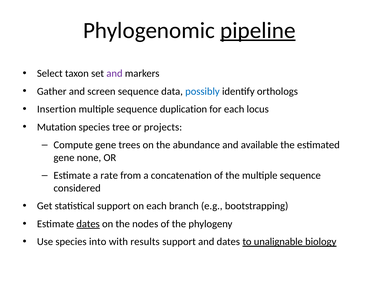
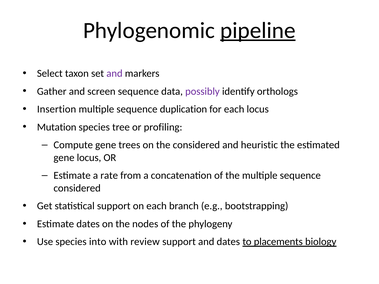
possibly colour: blue -> purple (202, 91)
projects: projects -> profiling (163, 127)
the abundance: abundance -> considered (196, 145)
available: available -> heuristic (259, 145)
gene none: none -> locus (89, 158)
dates underline: present -> none (88, 224)
results: results -> review (145, 242)
unalignable: unalignable -> placements (278, 242)
